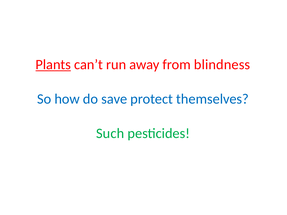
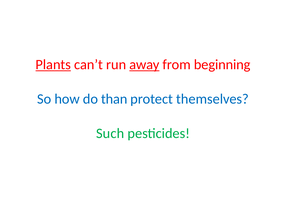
away underline: none -> present (144, 65)
blindness: blindness -> beginning (222, 65)
save: save -> than (114, 99)
